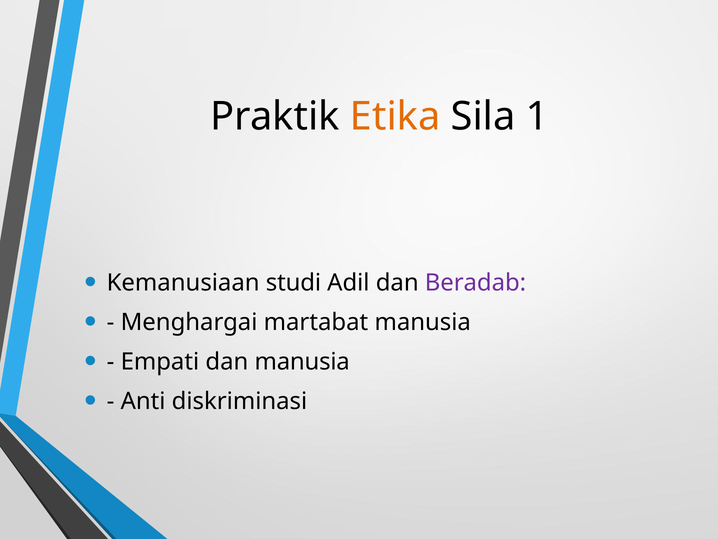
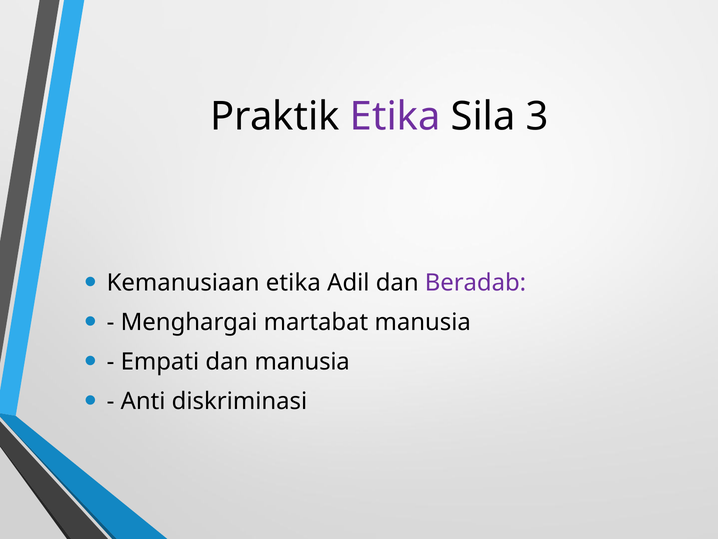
Etika colour: orange -> purple (395, 116)
1: 1 -> 3 (537, 116)
Kemanusiaan studi: studi -> etika (293, 283)
